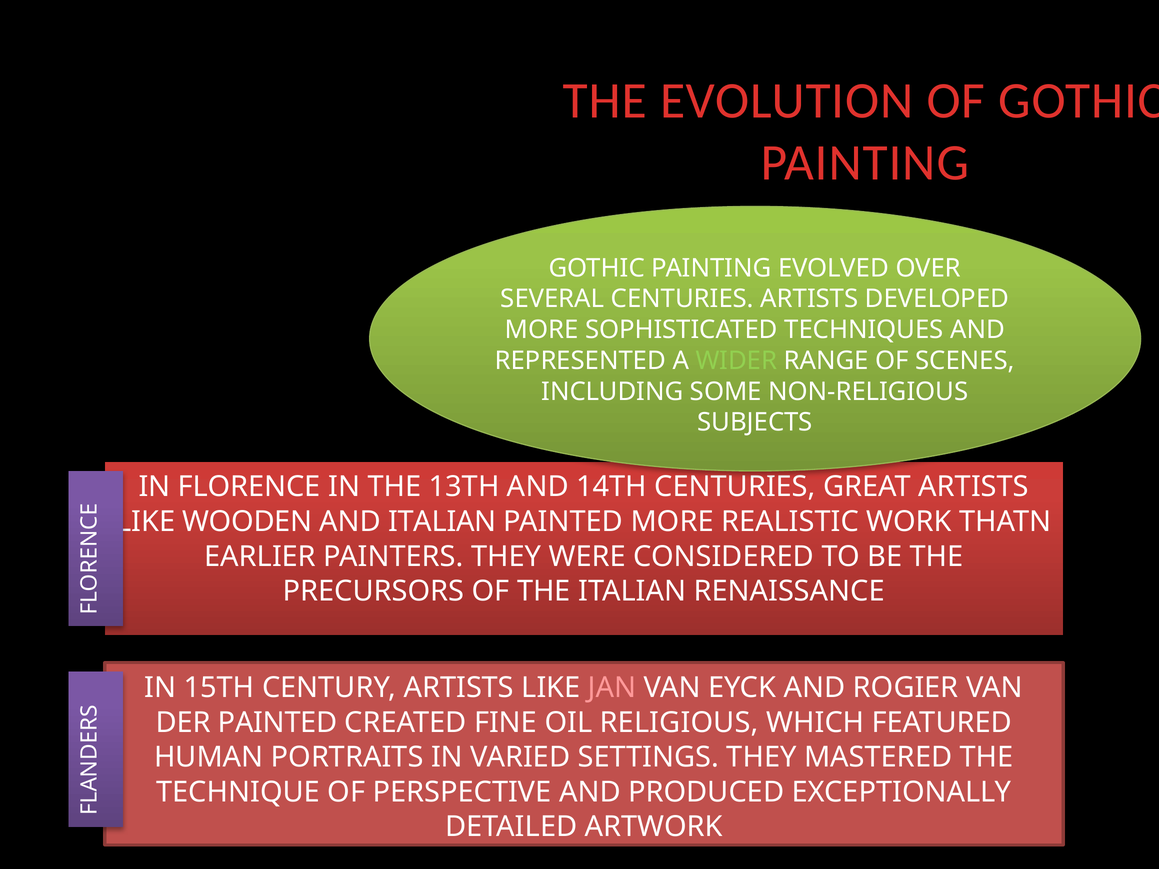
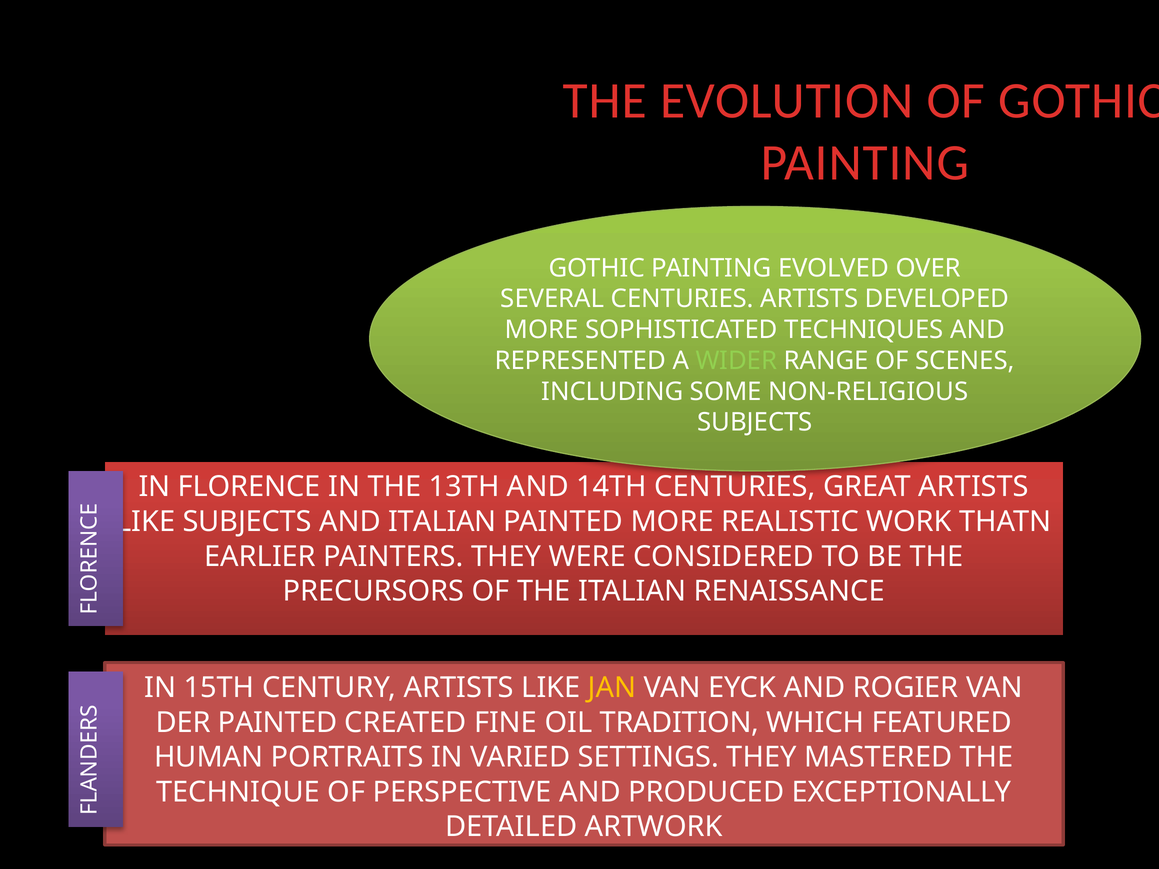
WOODEN: WOODEN -> SUBJECTS (247, 522)
JAN colour: pink -> yellow (612, 688)
RELIGIOUS: RELIGIOUS -> TRADITION (679, 723)
